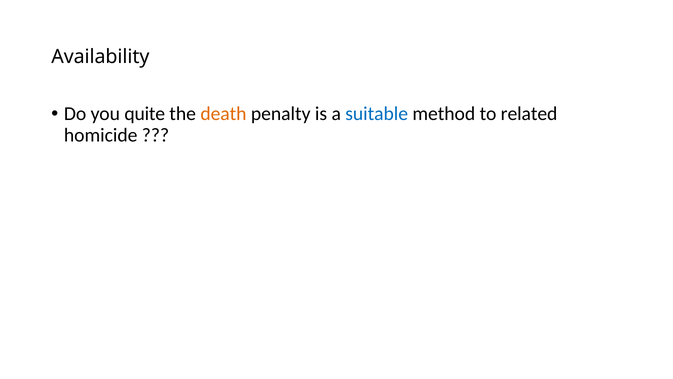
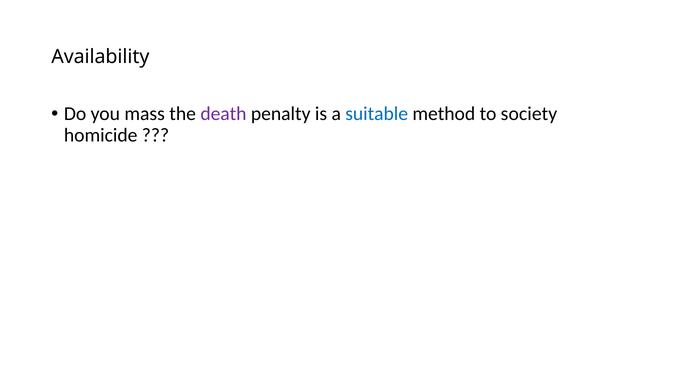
quite: quite -> mass (145, 114)
death colour: orange -> purple (223, 114)
related: related -> society (529, 114)
